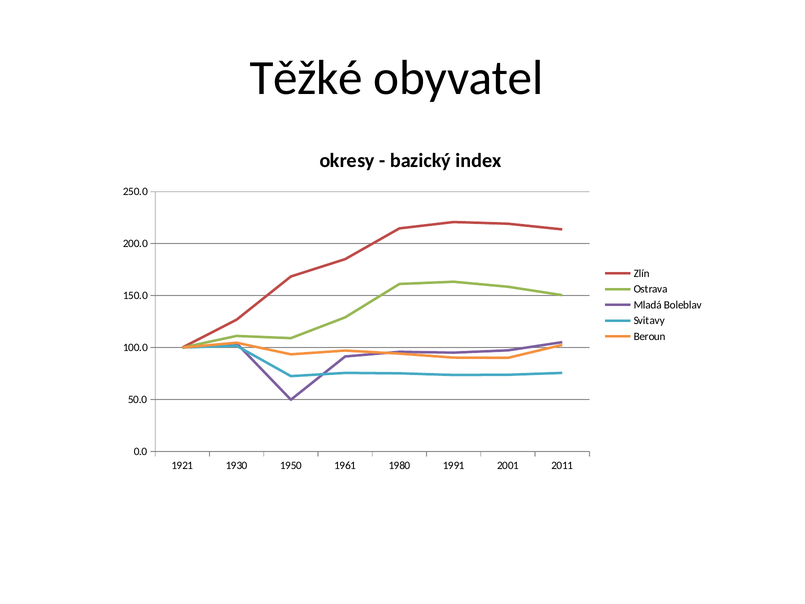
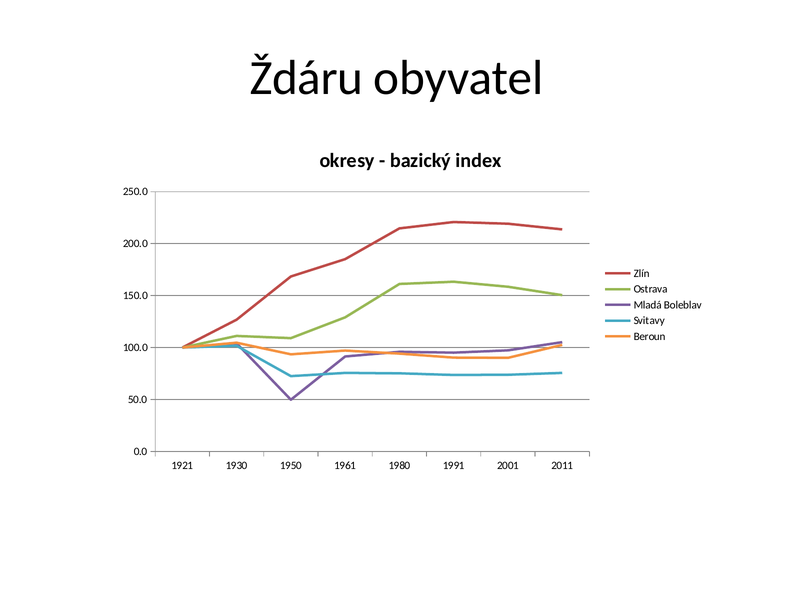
Těžké: Těžké -> Ždáru (306, 78)
